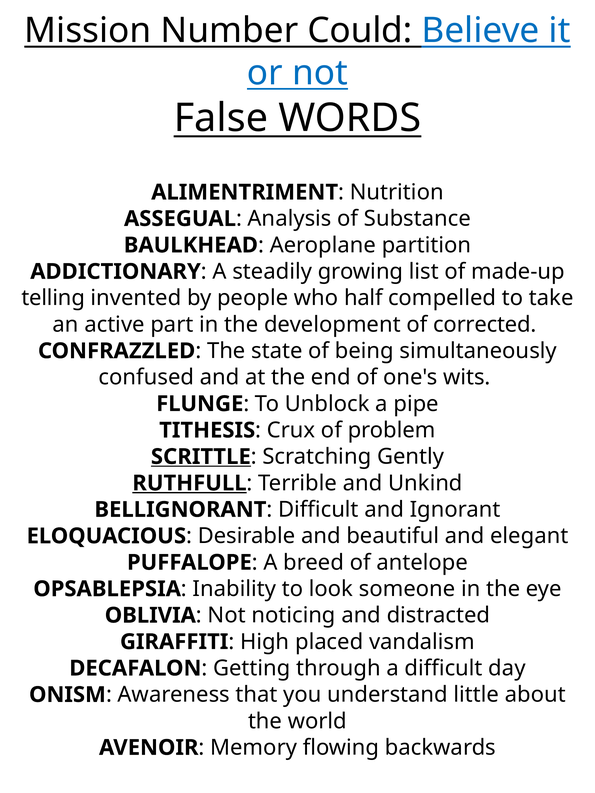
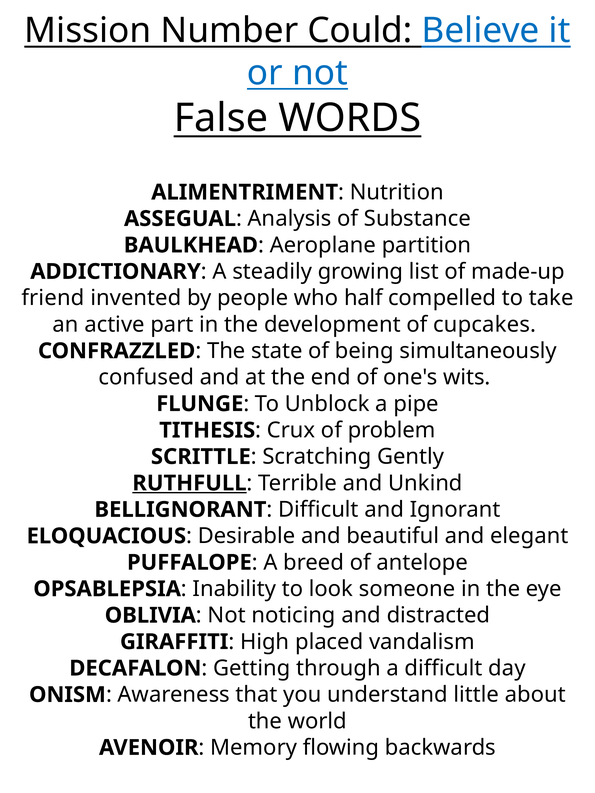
telling: telling -> friend (53, 298)
corrected: corrected -> cupcakes (485, 325)
SCRITTLE underline: present -> none (201, 457)
